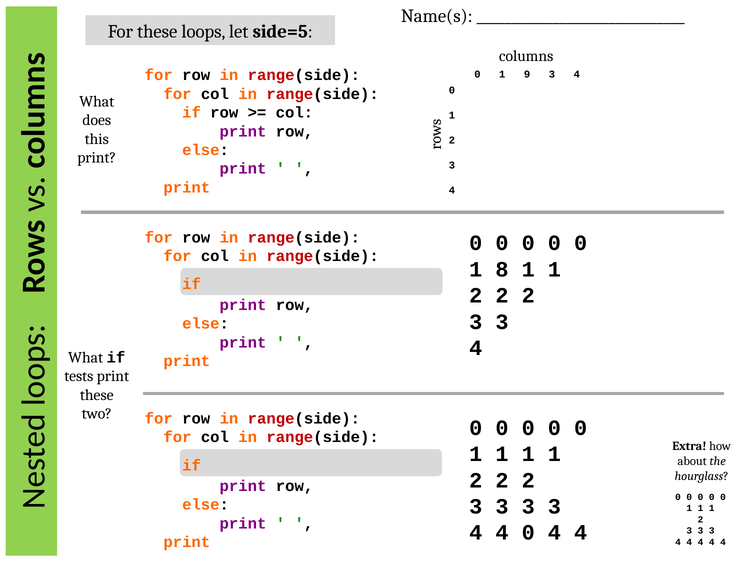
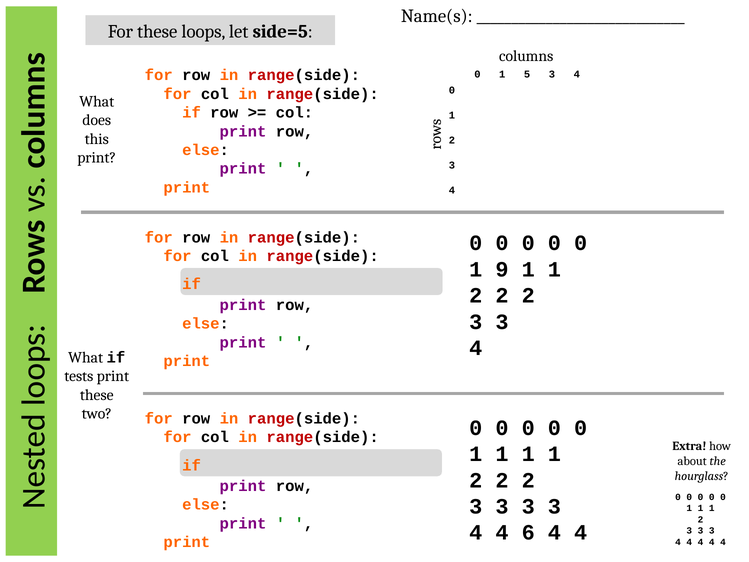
9: 9 -> 5 (527, 74)
8: 8 -> 9 (502, 269)
0: 0 -> 6 (528, 533)
